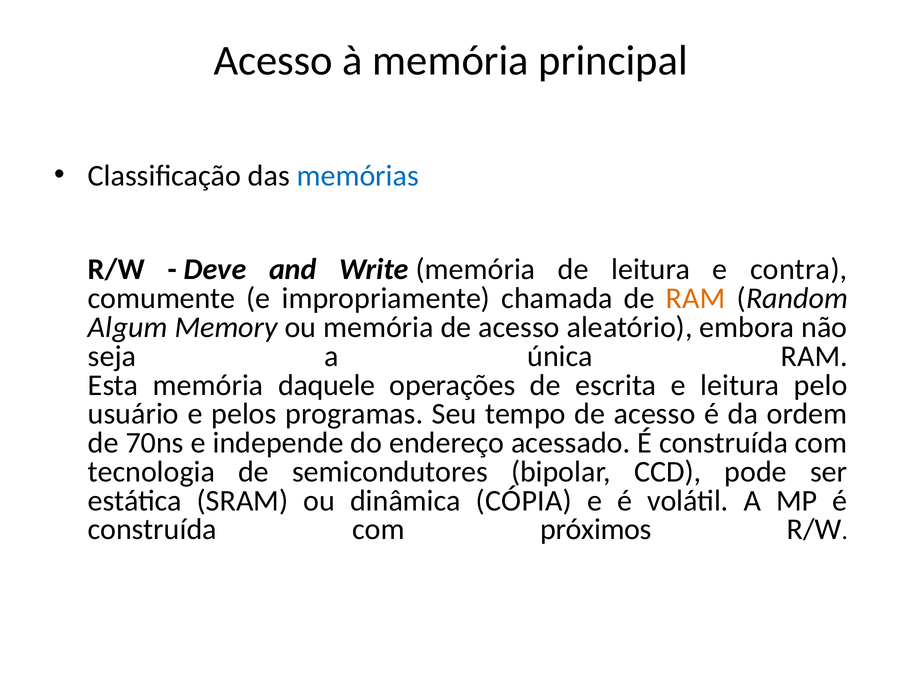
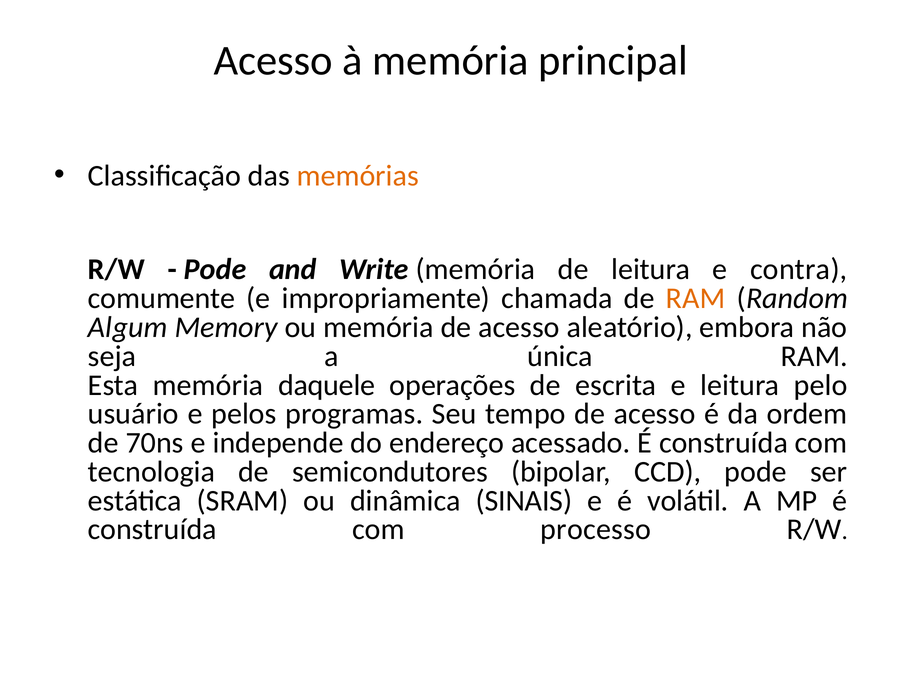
memórias colour: blue -> orange (358, 176)
Deve: Deve -> Pode (215, 269)
CÓPIA: CÓPIA -> SINAIS (524, 500)
próximos: próximos -> processo (596, 529)
